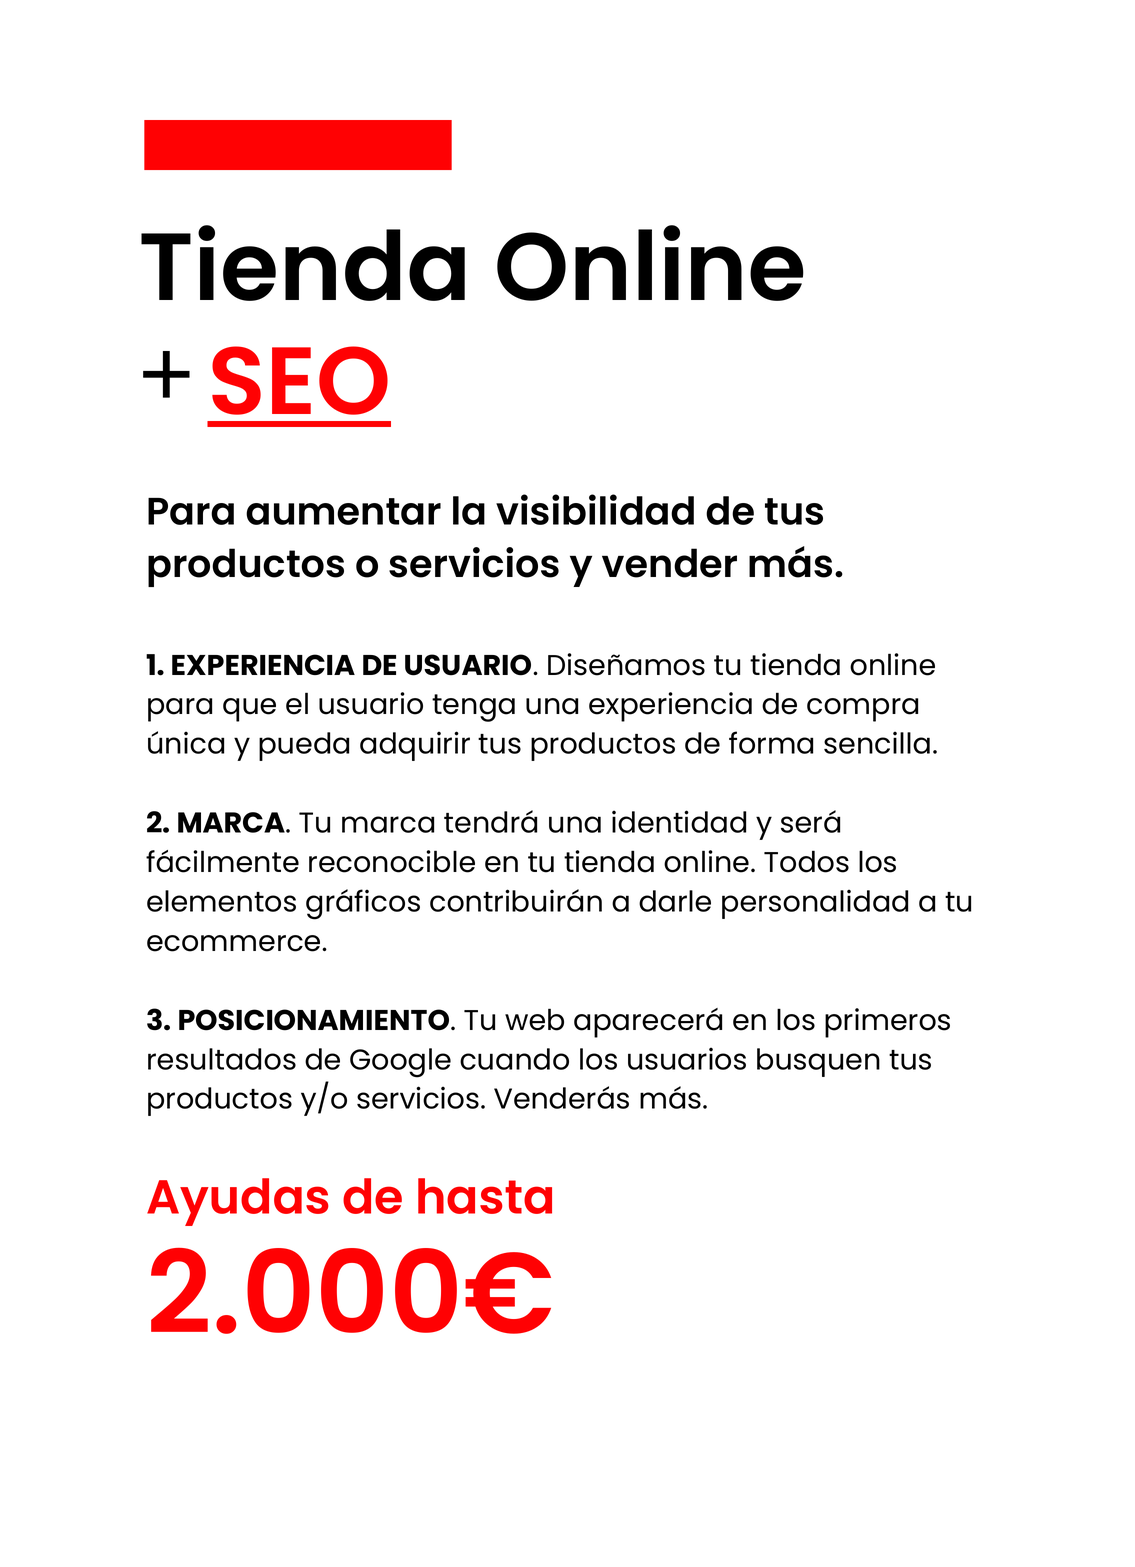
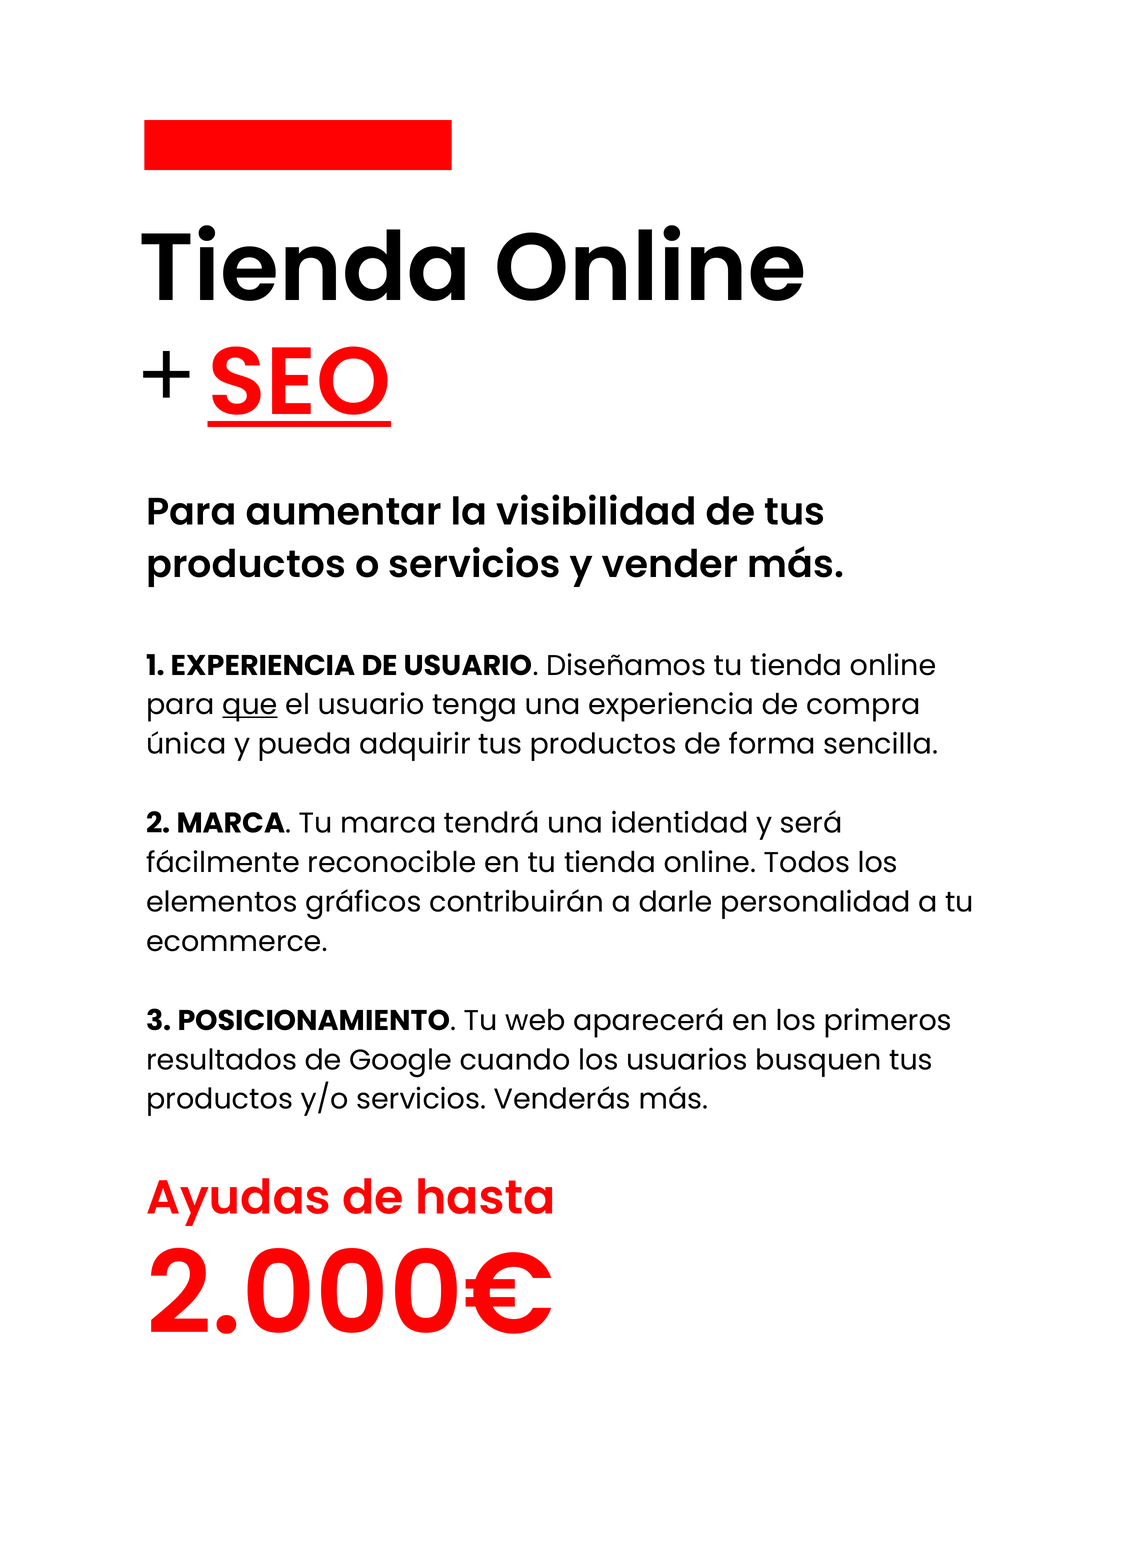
que underline: none -> present (250, 705)
